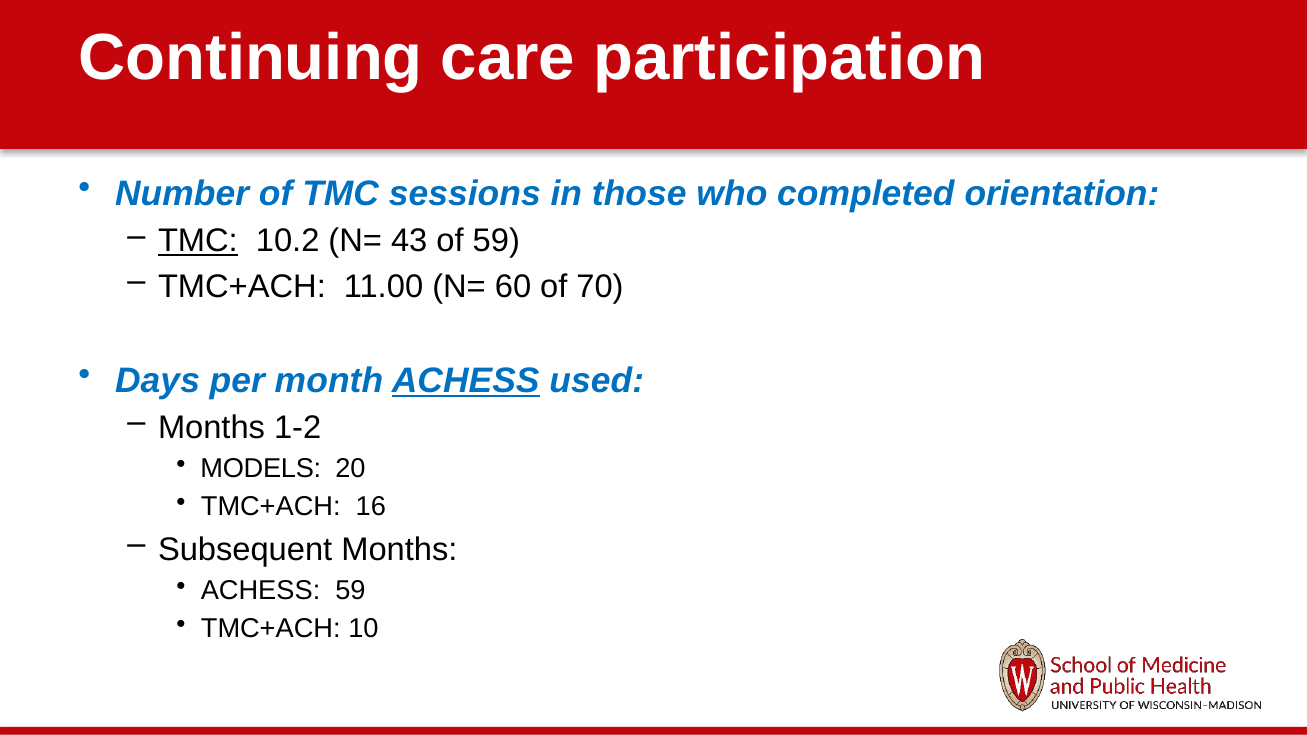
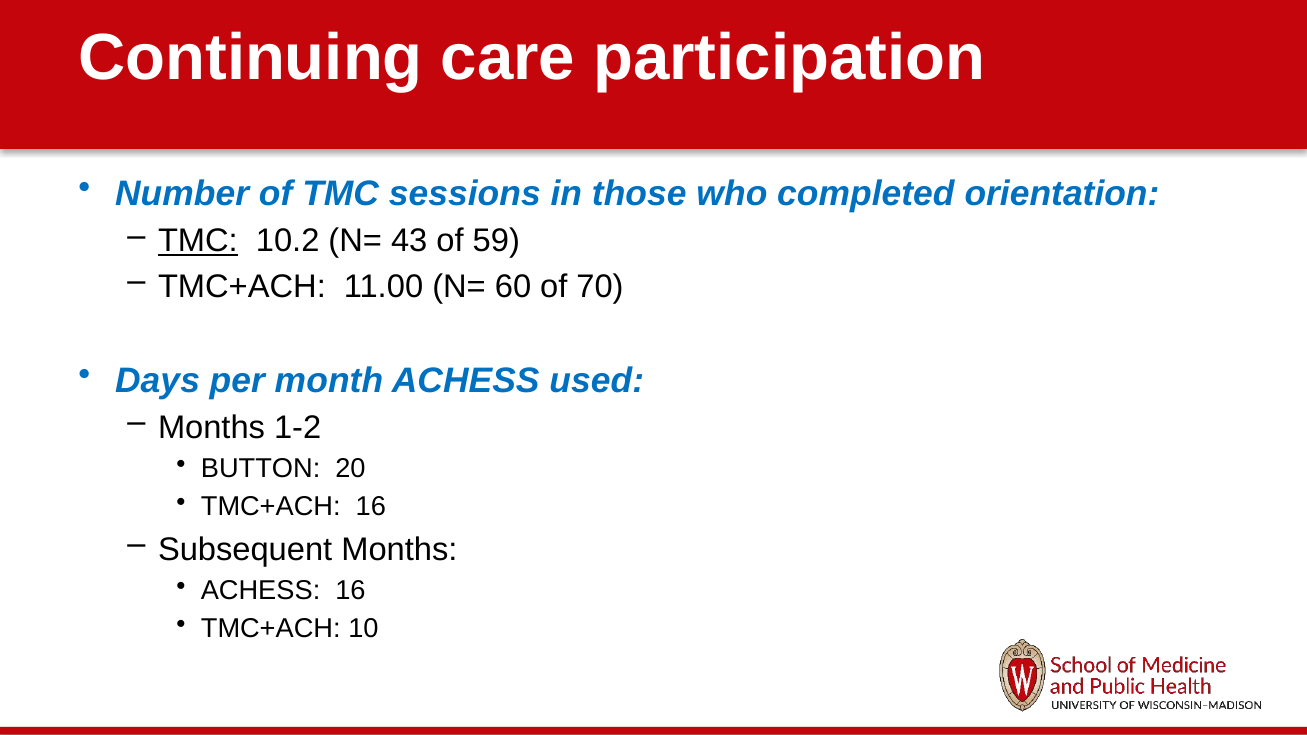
ACHESS underline: present -> none (466, 380)
MODELS: MODELS -> BUTTON (261, 469)
ACHESS 59: 59 -> 16 (351, 591)
